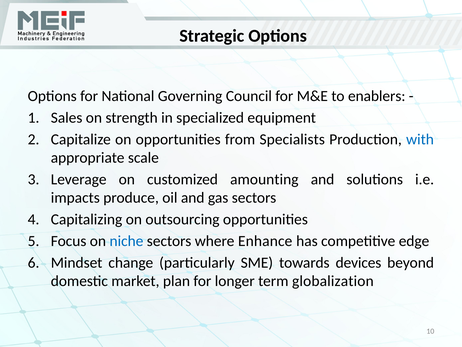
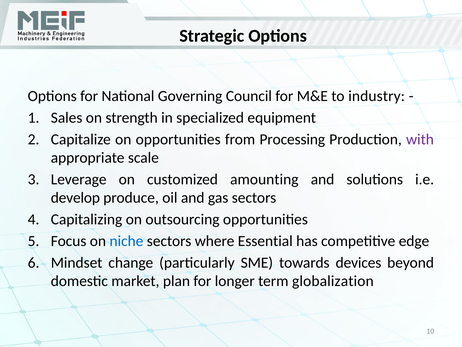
enablers: enablers -> industry (377, 96)
Specialists: Specialists -> Processing (292, 139)
with colour: blue -> purple (420, 139)
impacts: impacts -> develop (75, 198)
Enhance: Enhance -> Essential (265, 241)
